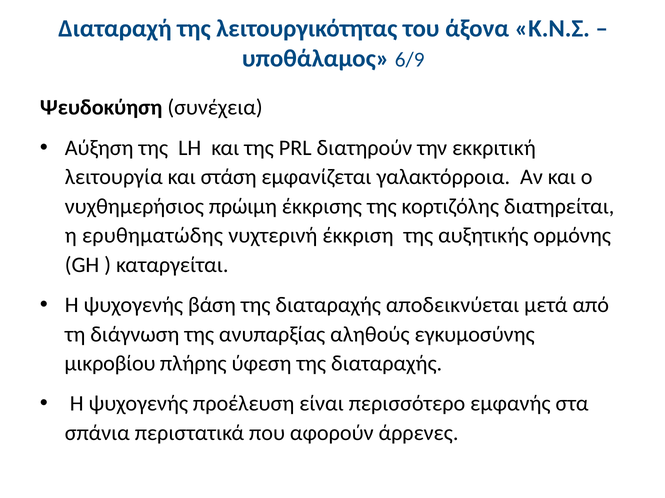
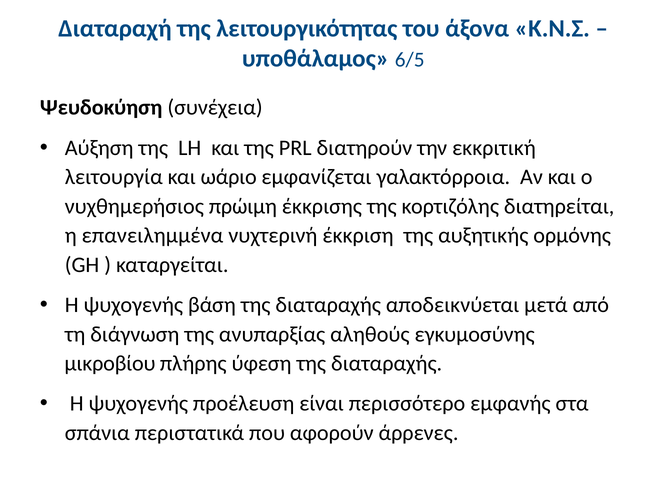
6/9: 6/9 -> 6/5 (410, 60)
στάση: στάση -> ωάριο (229, 177)
ερυθηματώδης: ερυθηματώδης -> επανειλημμένα (152, 236)
